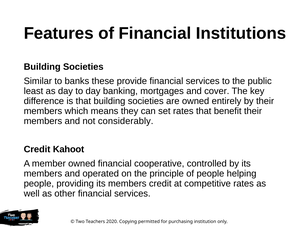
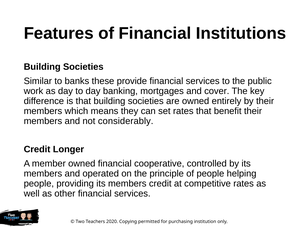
least: least -> work (33, 91)
Kahoot: Kahoot -> Longer (68, 149)
